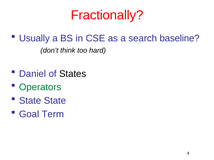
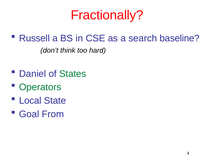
Usually: Usually -> Russell (34, 38)
States colour: black -> green (73, 74)
State: State -> Local (30, 101)
Term: Term -> From (53, 114)
